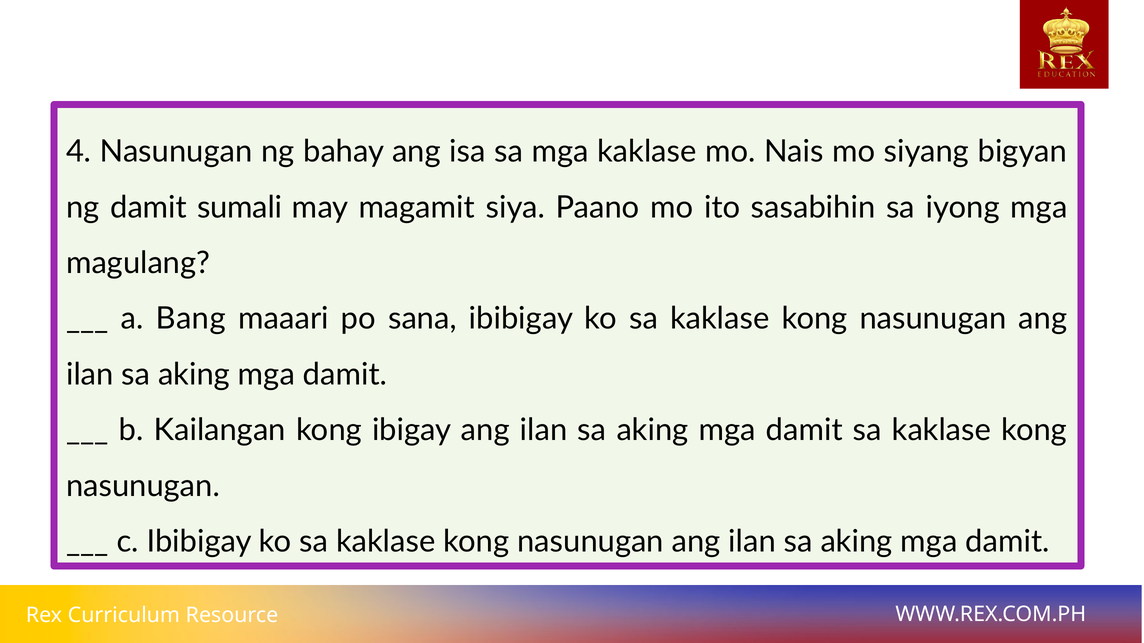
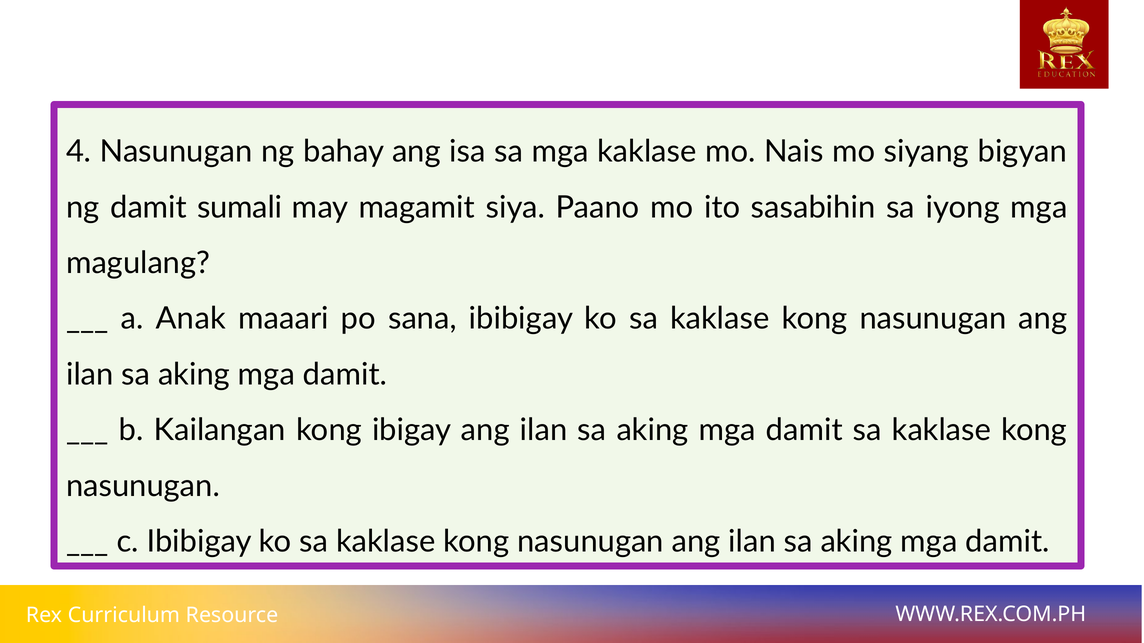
Bang: Bang -> Anak (191, 319)
